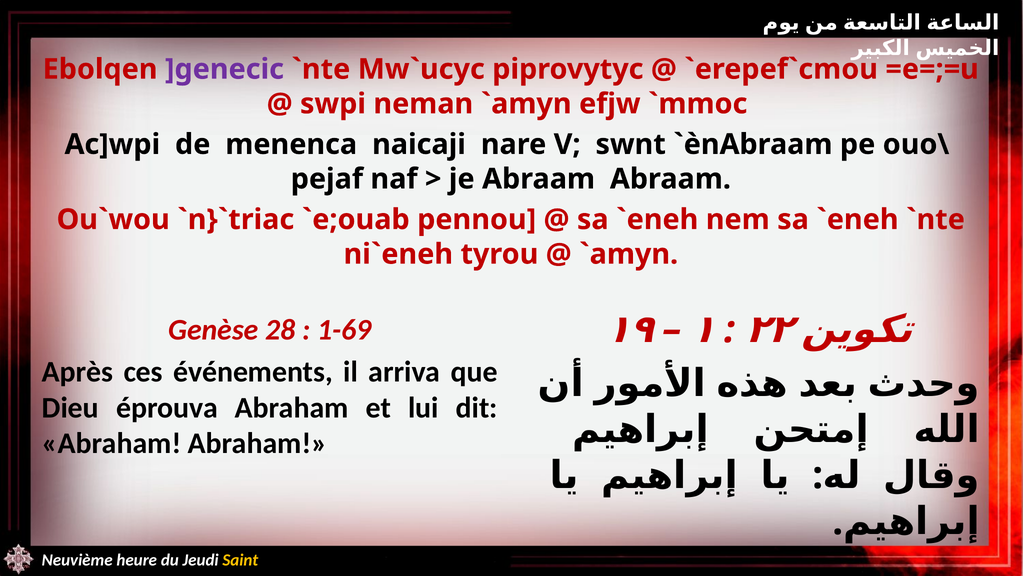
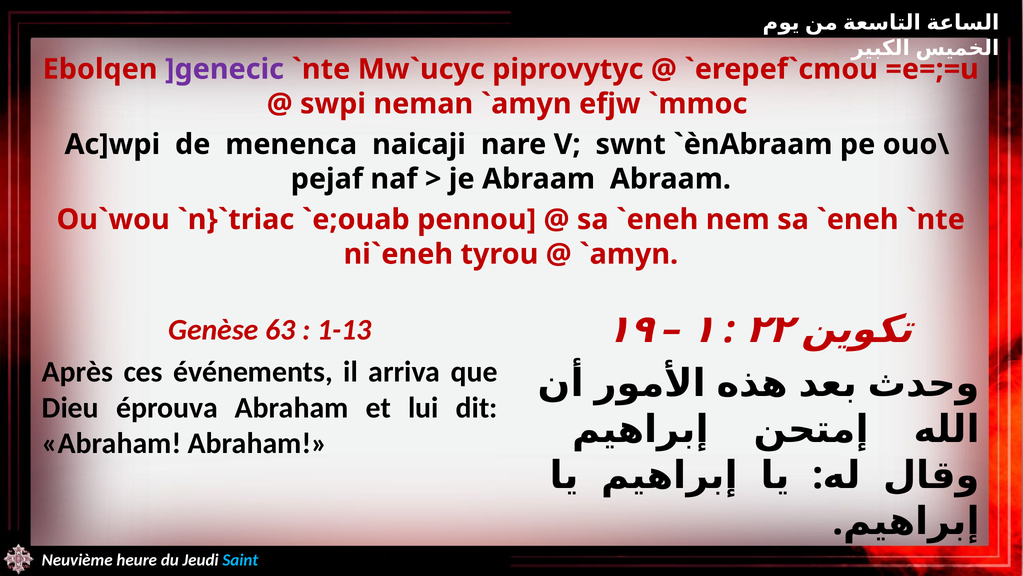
28: 28 -> 63 (280, 330)
1-69: 1-69 -> 1-13 (344, 330)
Saint colour: yellow -> light blue (240, 560)
